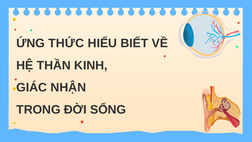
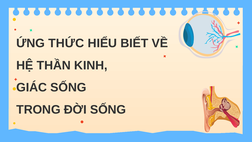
GIÁC NHẬN: NHẬN -> SỐNG (68, 87)
